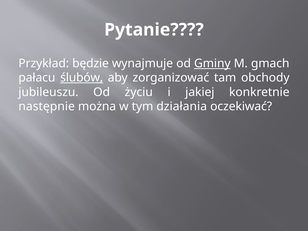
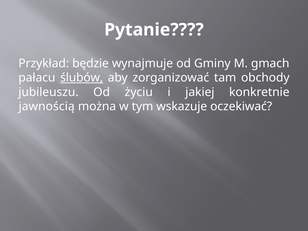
Gminy underline: present -> none (212, 63)
następnie: następnie -> jawnością (47, 106)
działania: działania -> wskazuje (182, 106)
